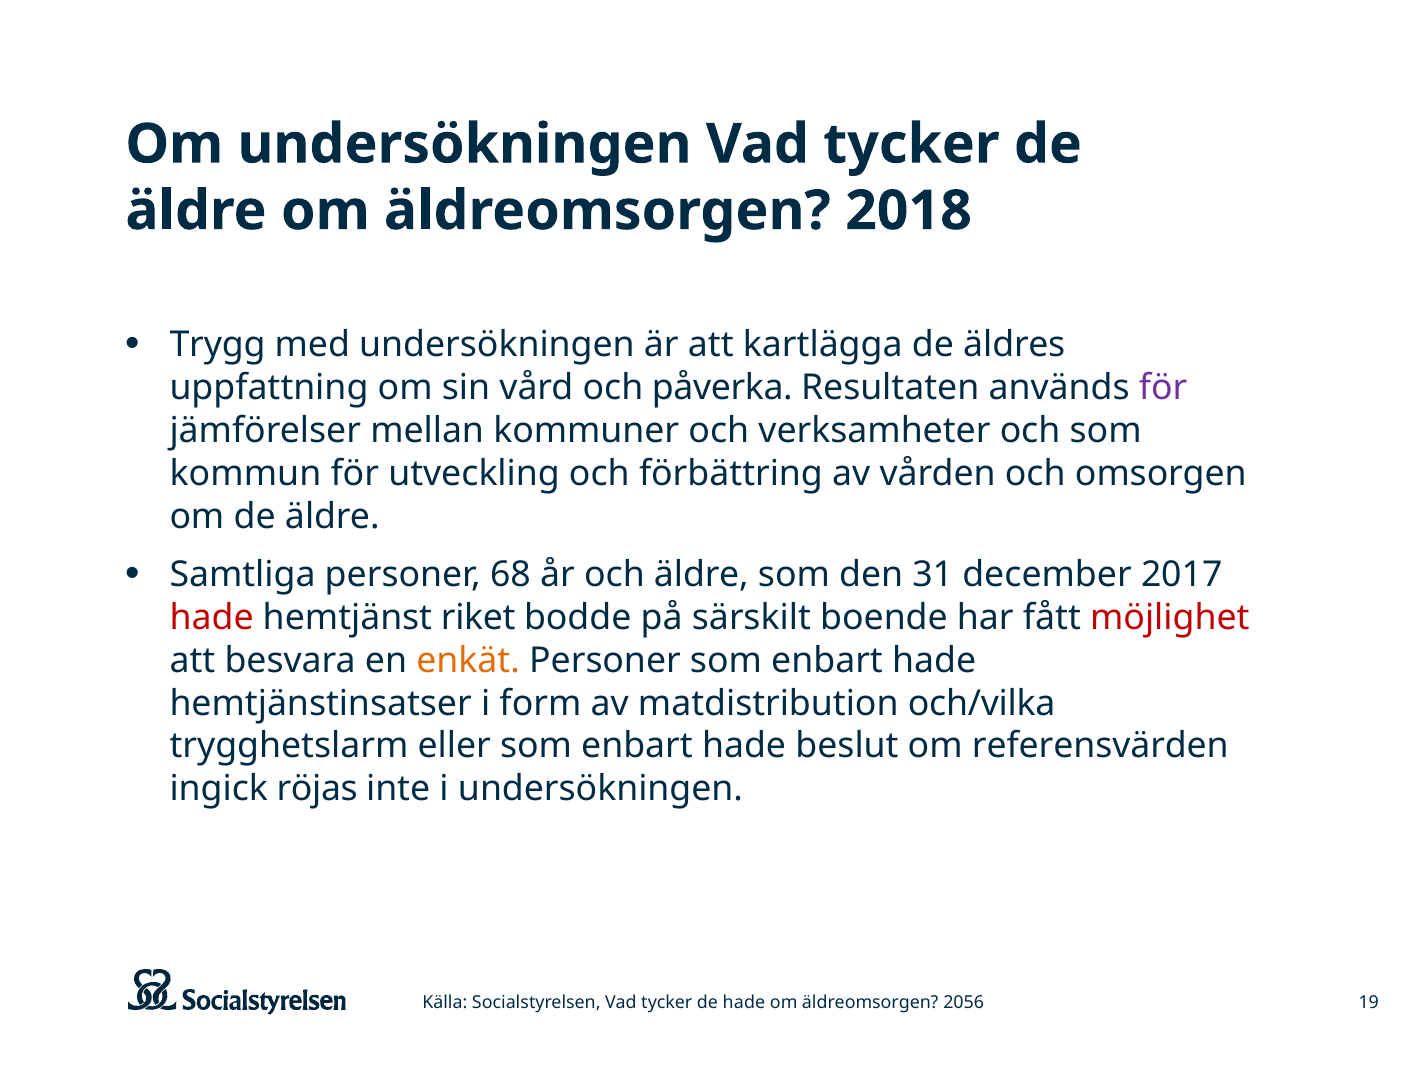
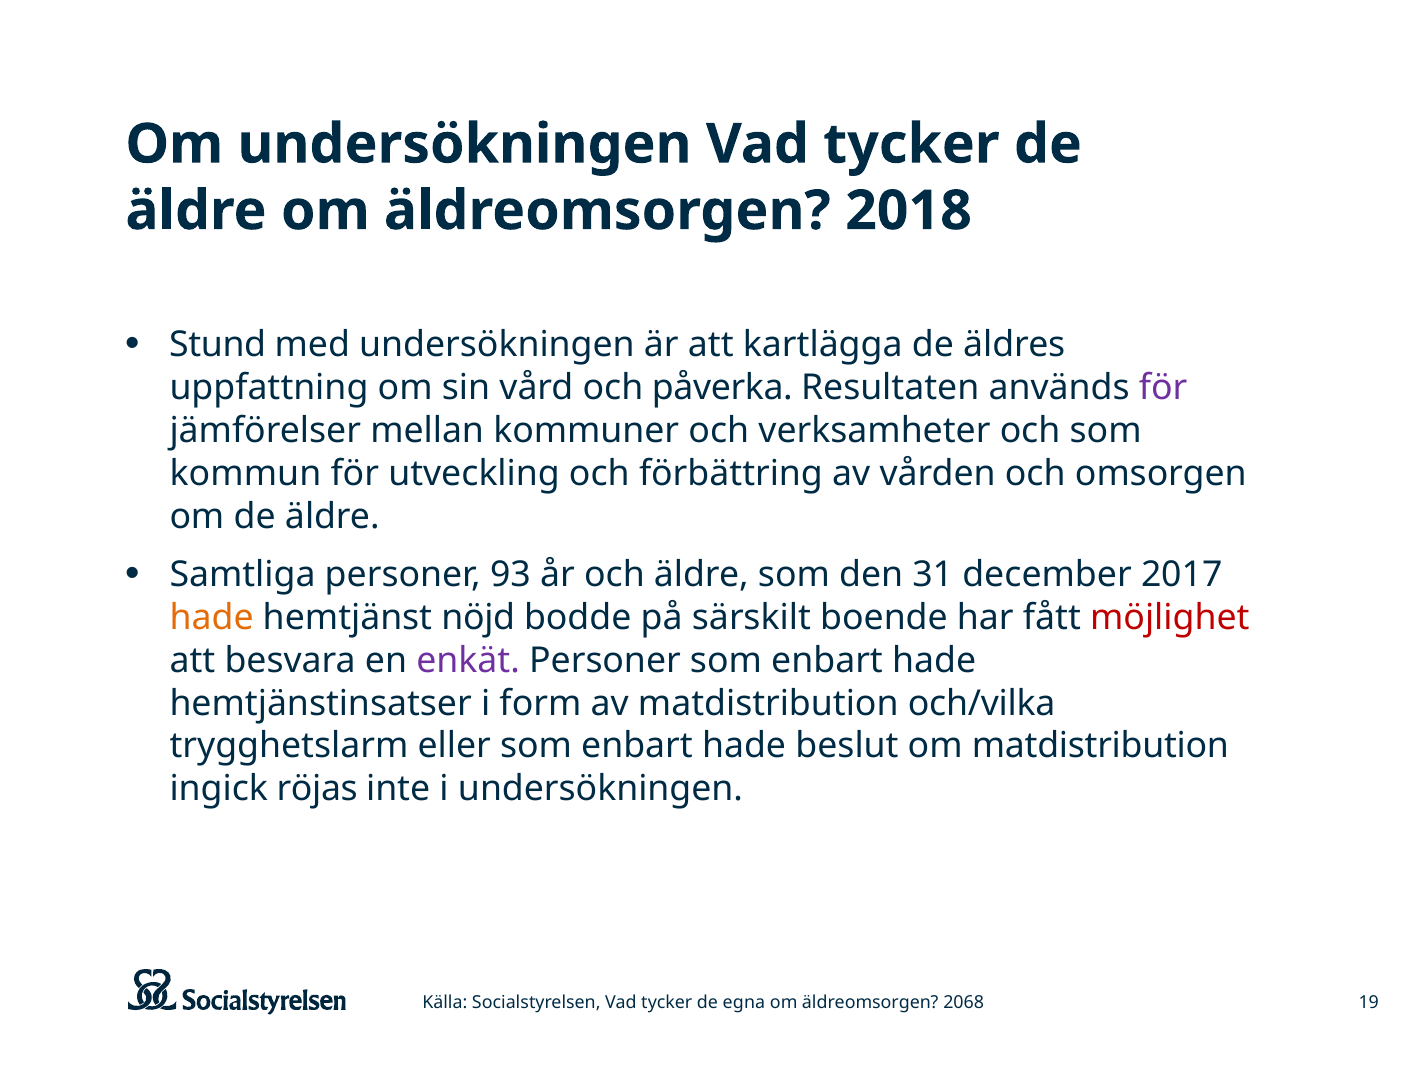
Trygg: Trygg -> Stund (218, 345)
68: 68 -> 93 (510, 575)
hade colour: red -> orange (212, 618)
riket: riket -> nöjd (478, 618)
enkät colour: orange -> purple (468, 660)
om referensvärden: referensvärden -> matdistribution (1100, 746)
de hade: hade -> egna (744, 1002)
2056: 2056 -> 2068 (964, 1002)
